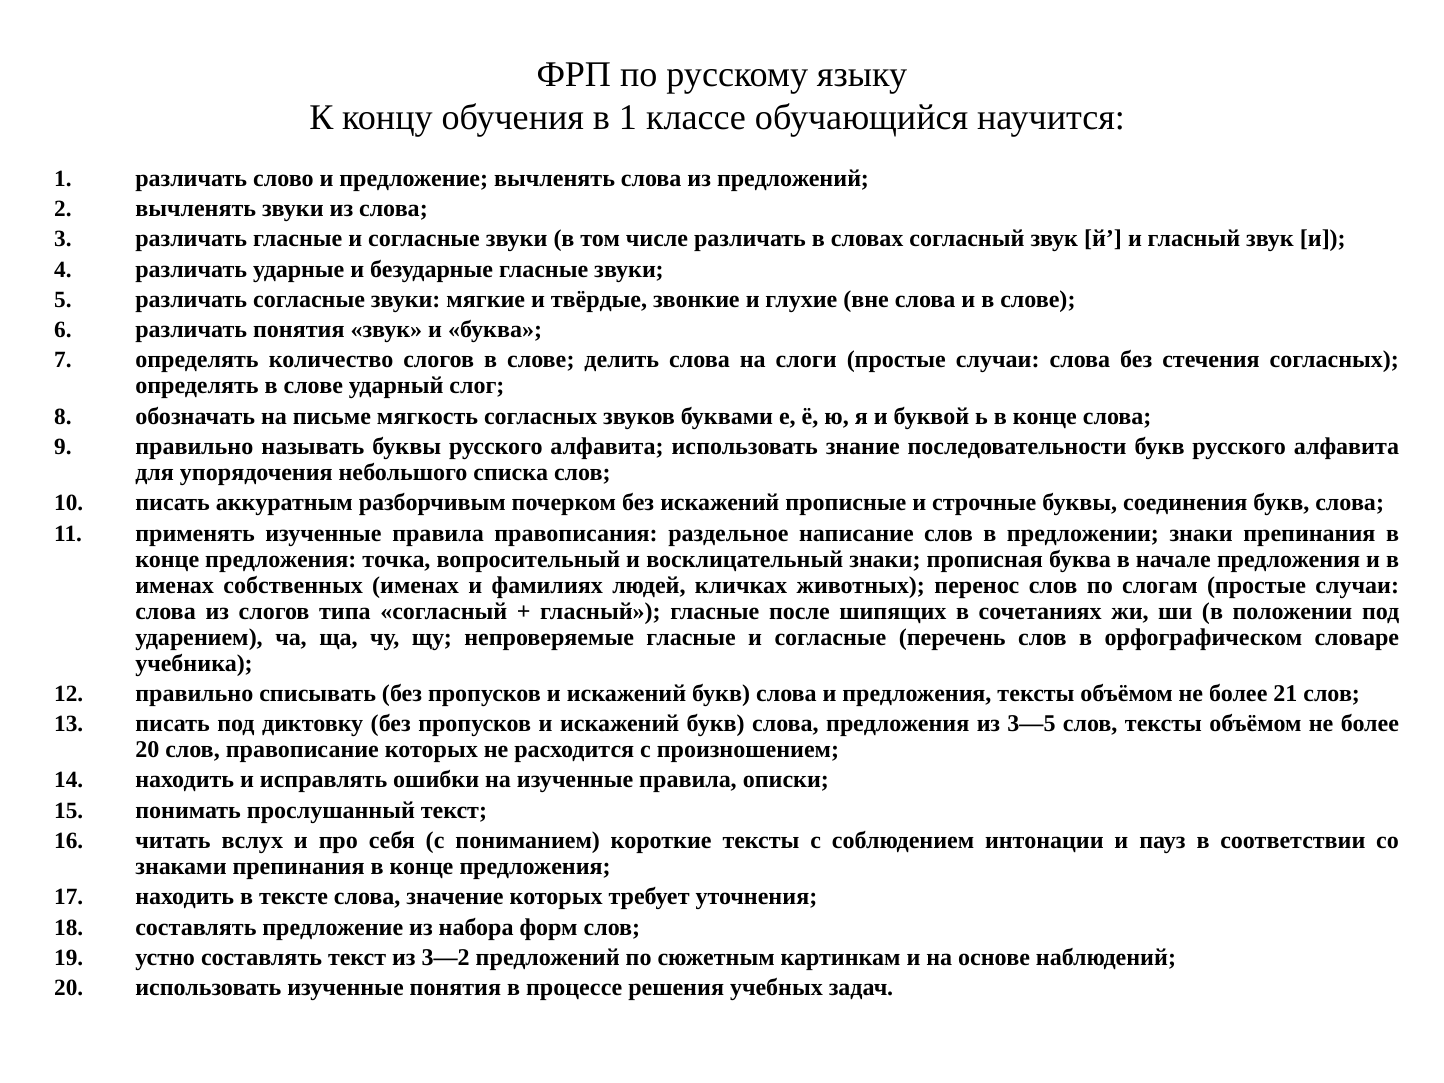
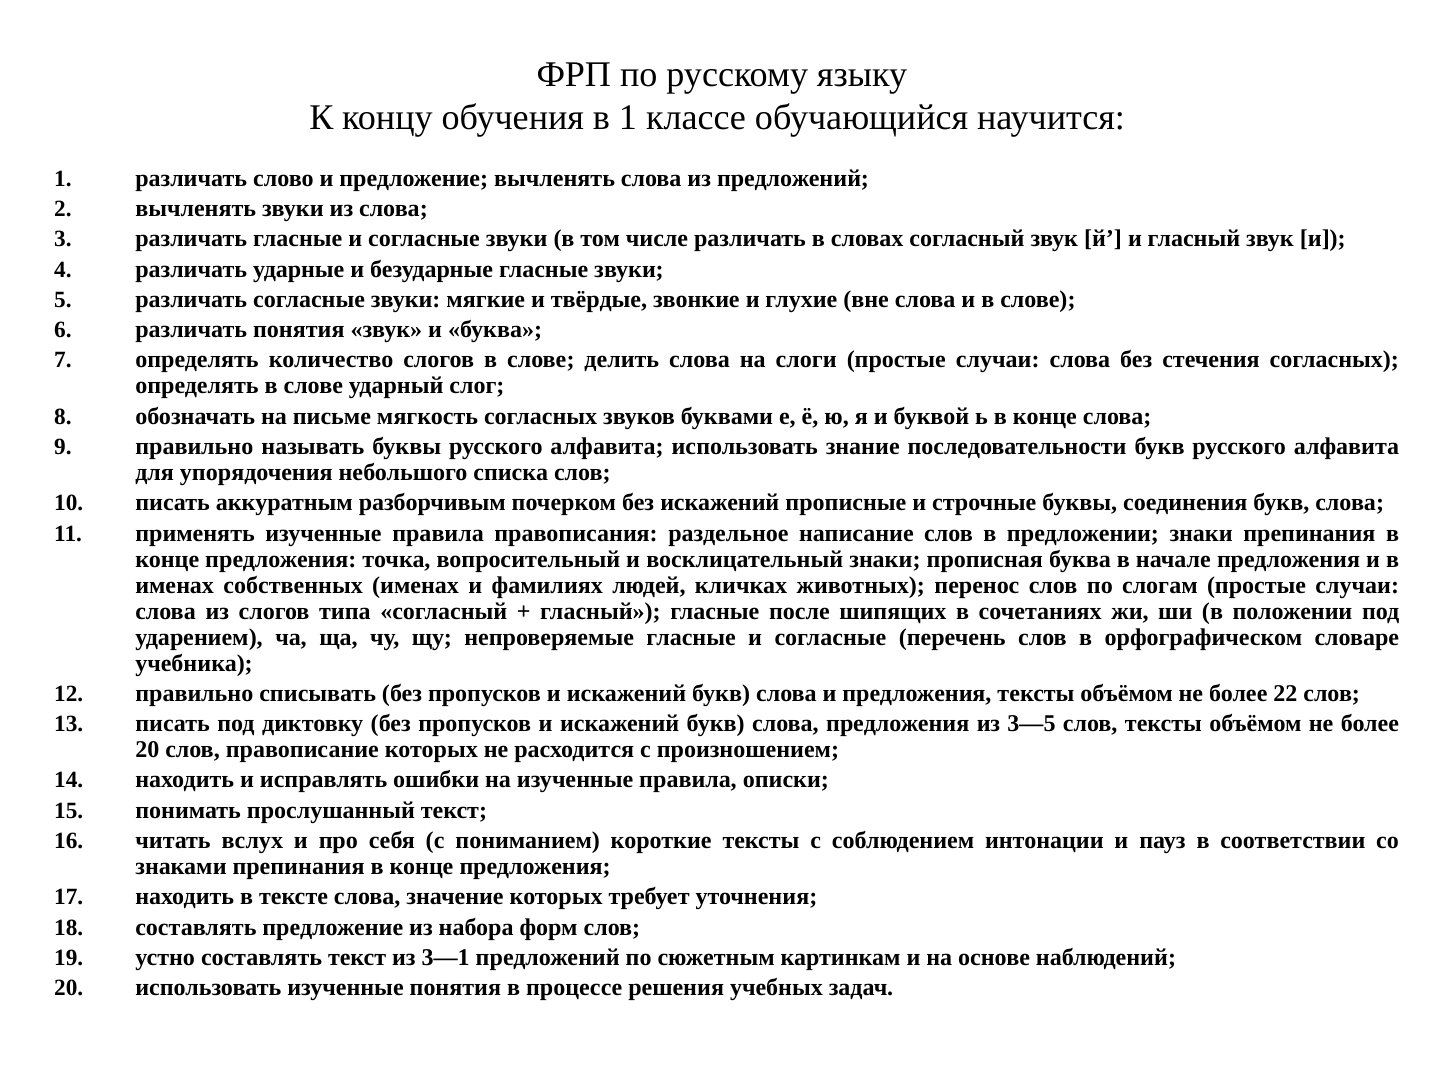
21: 21 -> 22 (1285, 693)
3—2: 3—2 -> 3—1 (446, 957)
